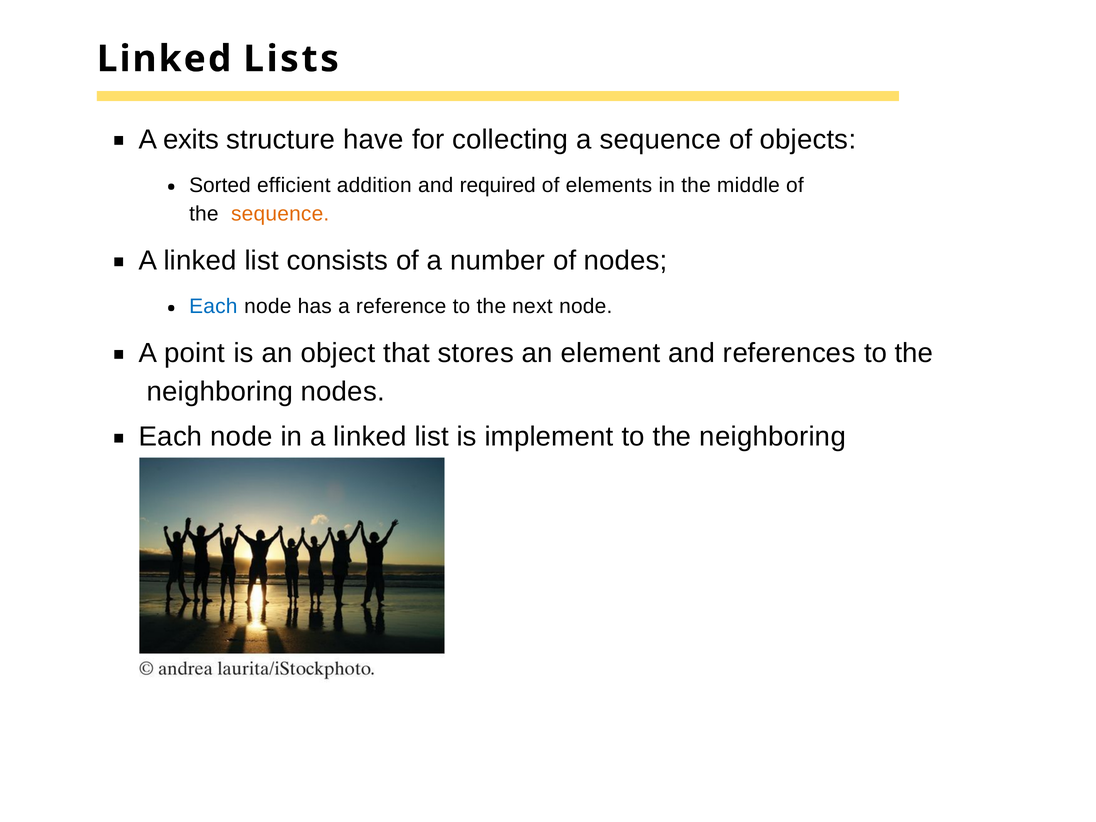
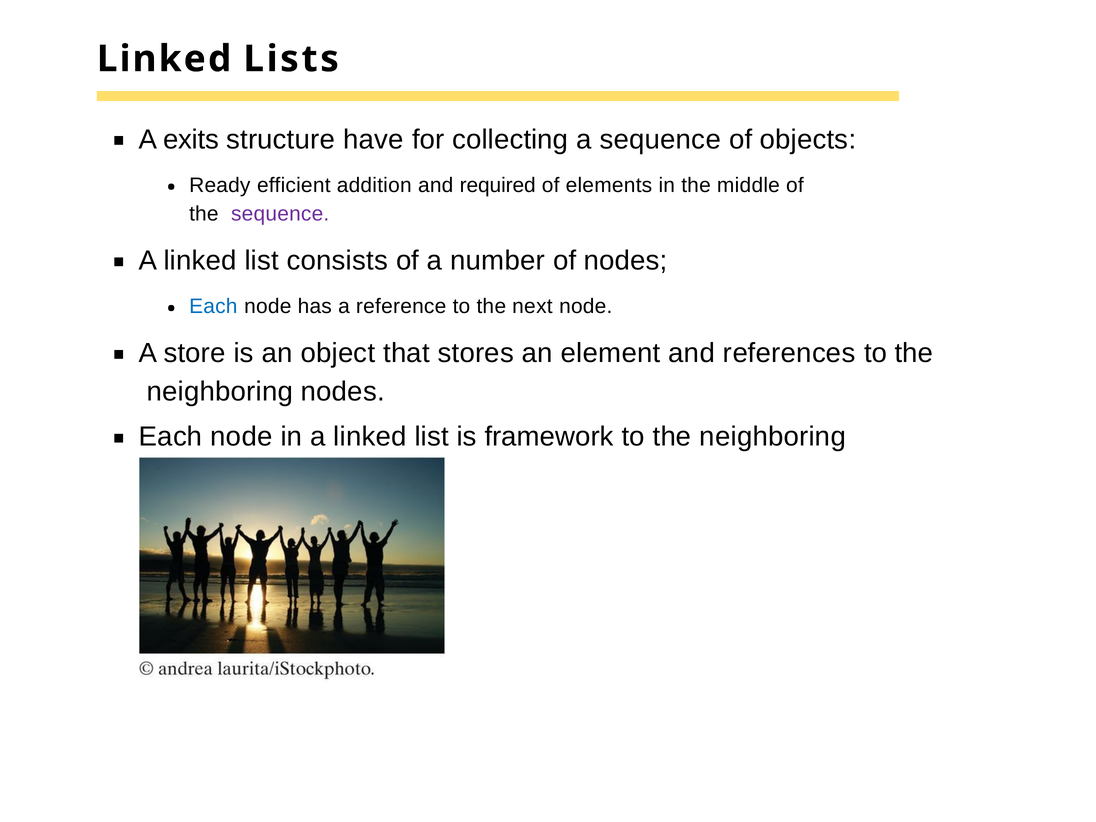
Sorted: Sorted -> Ready (220, 185)
sequence colour: orange -> purple (280, 214)
point: point -> store (195, 353)
implement: implement -> framework (549, 437)
